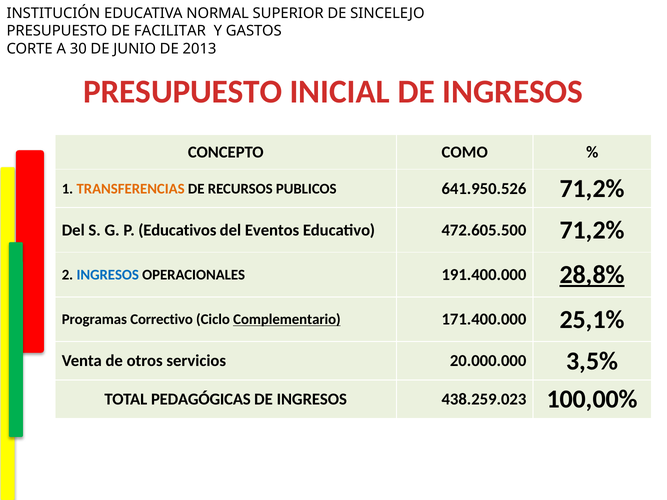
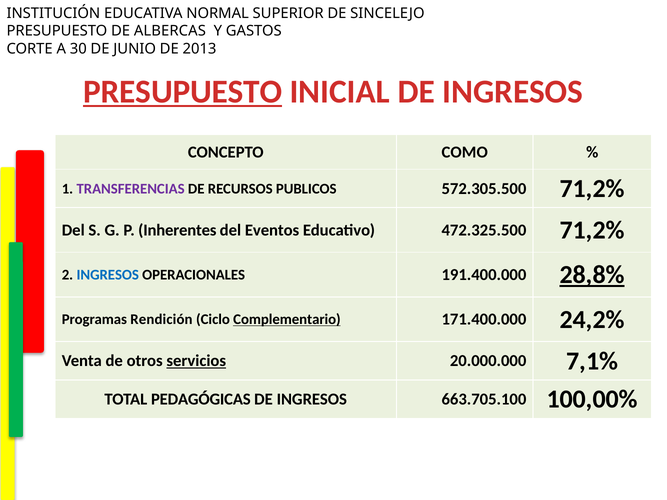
FACILITAR: FACILITAR -> ALBERCAS (170, 31)
PRESUPUESTO underline: none -> present (183, 92)
TRANSFERENCIAS colour: orange -> purple (131, 189)
641.950.526: 641.950.526 -> 572.305.500 (484, 189)
Educativos: Educativos -> Inherentes (177, 230)
472.605.500: 472.605.500 -> 472.325.500 (484, 230)
Correctivo: Correctivo -> Rendición (161, 320)
25,1%: 25,1% -> 24,2% (592, 320)
servicios underline: none -> present (196, 361)
3,5%: 3,5% -> 7,1% (592, 361)
438.259.023: 438.259.023 -> 663.705.100 (484, 399)
